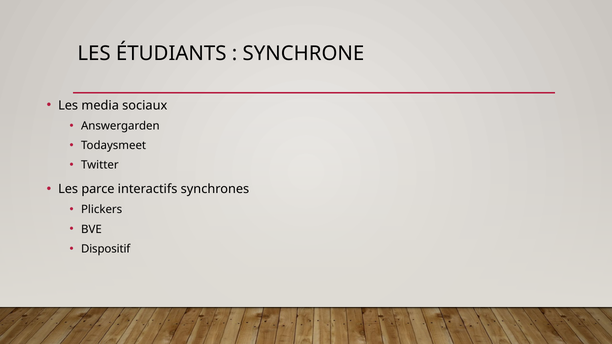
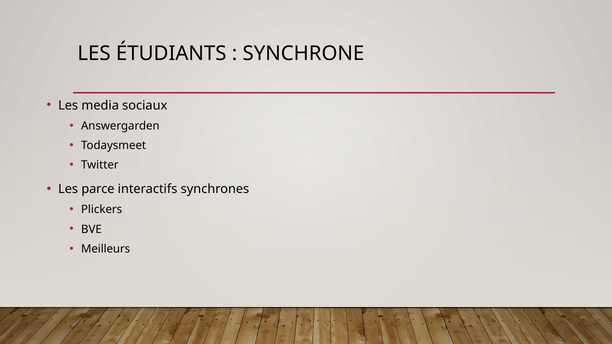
Dispositif: Dispositif -> Meilleurs (106, 249)
